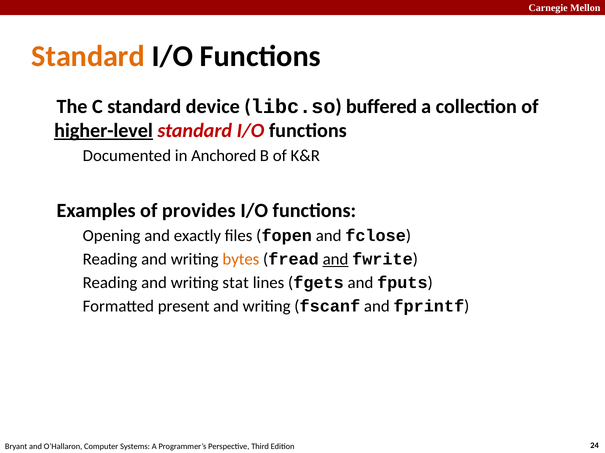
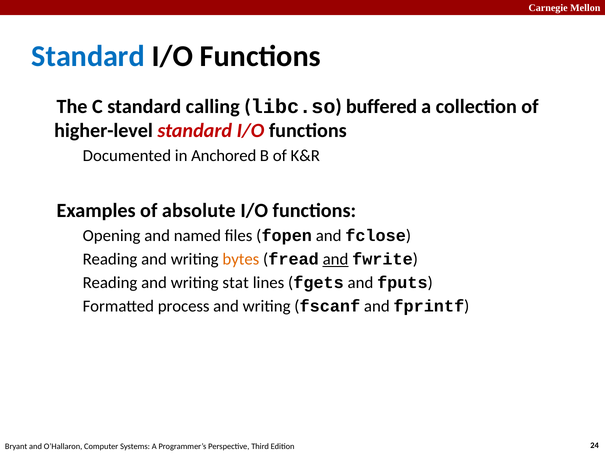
Standard colour: orange -> blue (88, 56)
device: device -> calling (213, 107)
higher-level underline: present -> none (104, 131)
provides: provides -> absolute (199, 211)
exactly: exactly -> named (197, 236)
present: present -> process (184, 307)
